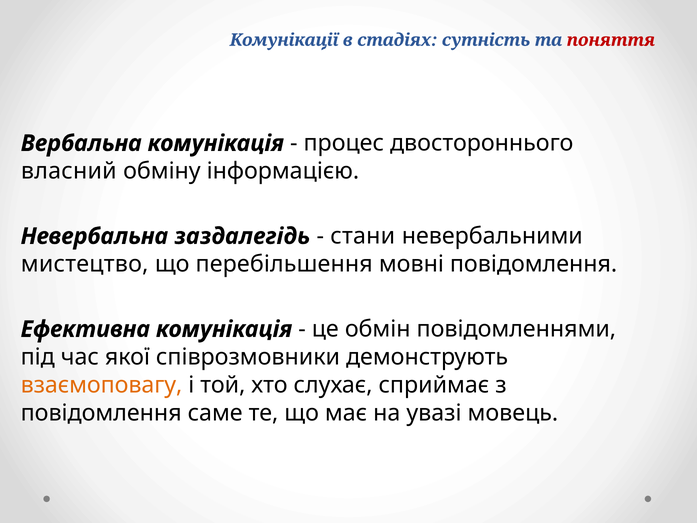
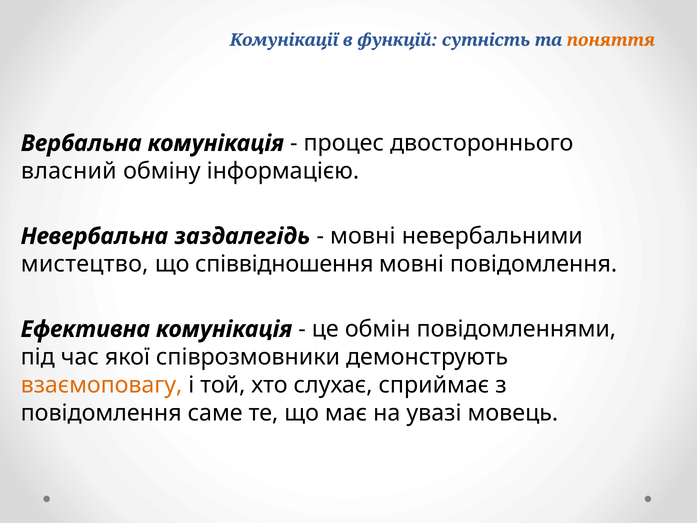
стадіях: стадіях -> функцій (397, 40)
поняття colour: red -> orange (611, 40)
стани: стани -> мовні (363, 236)
перебільшення: перебільшення -> співвідношення (284, 264)
